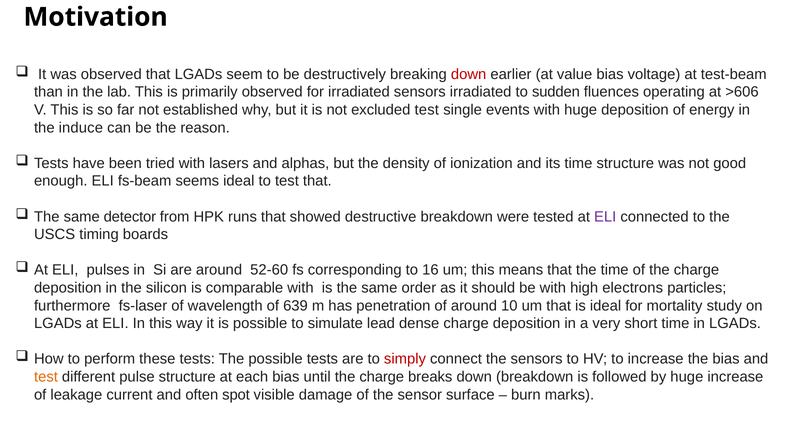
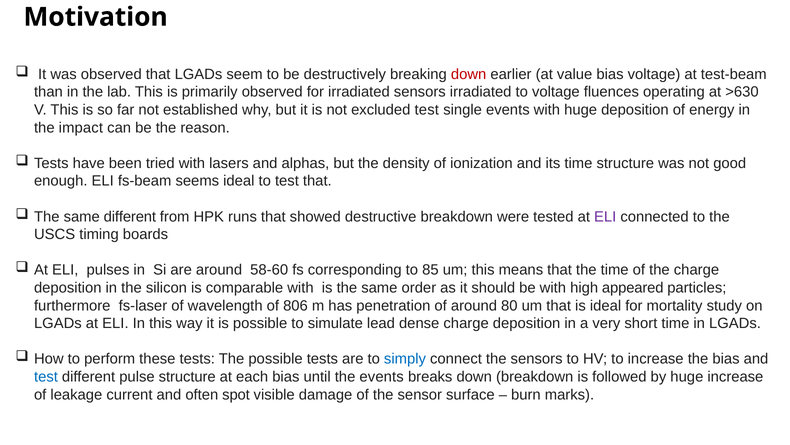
to sudden: sudden -> voltage (556, 92)
>606: >606 -> >630 (742, 92)
induce: induce -> impact (81, 127)
same detector: detector -> different (130, 216)
52-60: 52-60 -> 58-60 (269, 270)
16: 16 -> 85 (430, 270)
electrons: electrons -> appeared (633, 287)
639: 639 -> 806 (295, 305)
10: 10 -> 80 (509, 305)
simply colour: red -> blue (405, 359)
test colour: orange -> blue (46, 376)
until the charge: charge -> events (382, 376)
